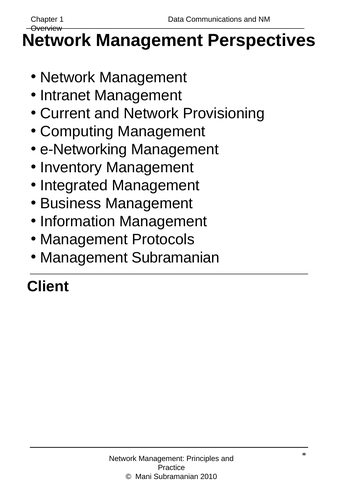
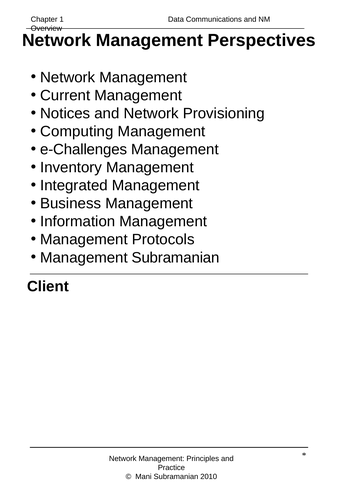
Intranet: Intranet -> Current (65, 95)
Current: Current -> Notices (65, 113)
e-Networking: e-Networking -> e-Challenges (84, 150)
